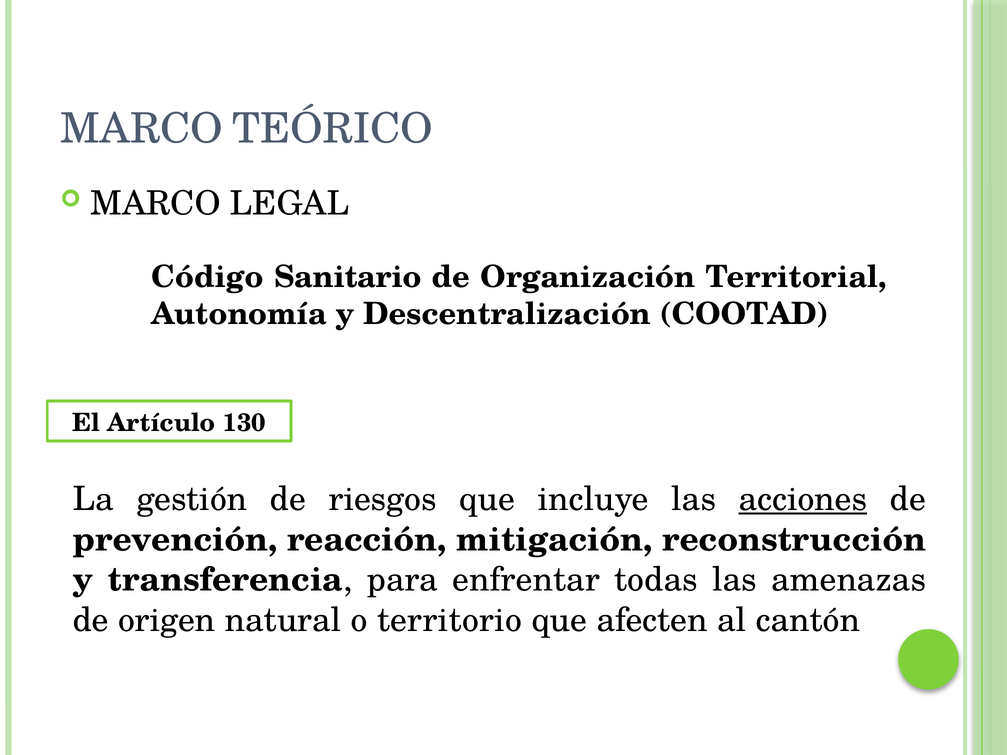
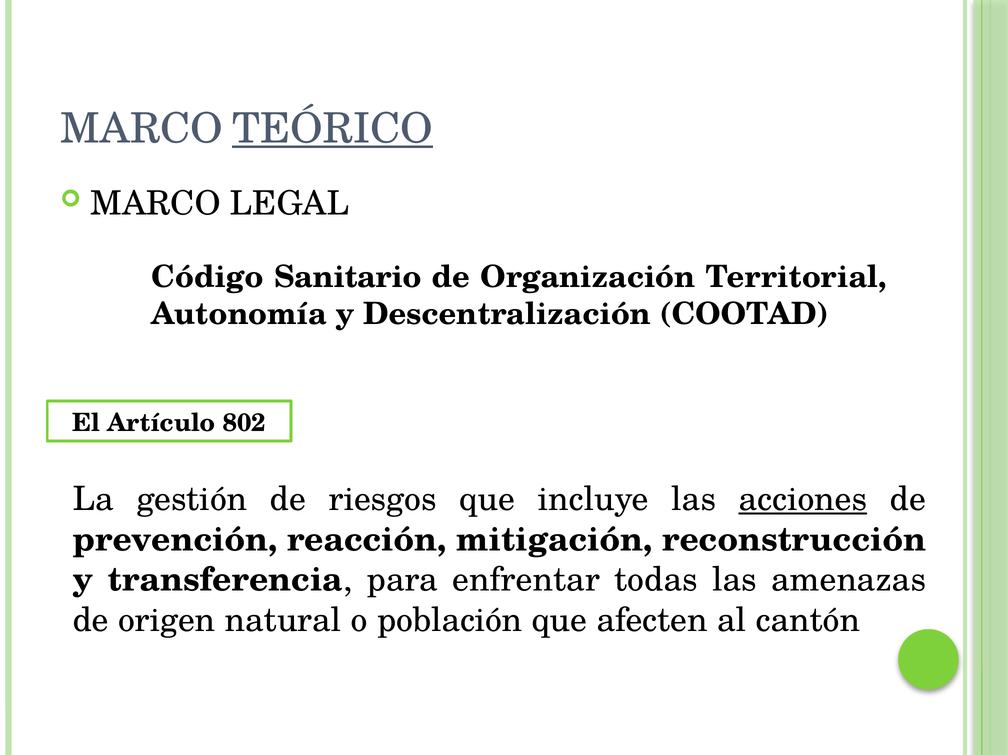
TEÓRICO underline: none -> present (333, 129)
130: 130 -> 802 (244, 423)
territorio: territorio -> población (450, 620)
